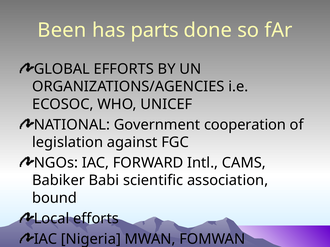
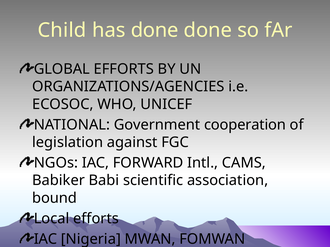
Been: Been -> Child (62, 30)
has parts: parts -> done (155, 30)
